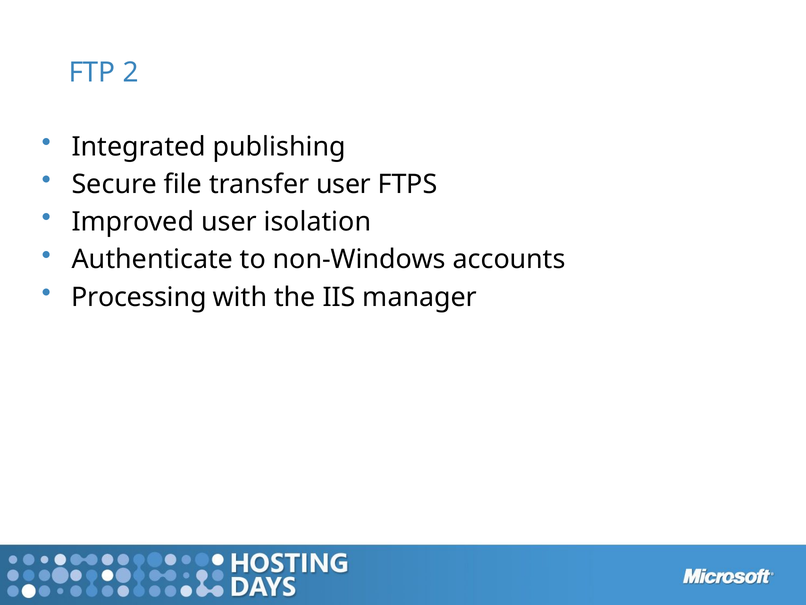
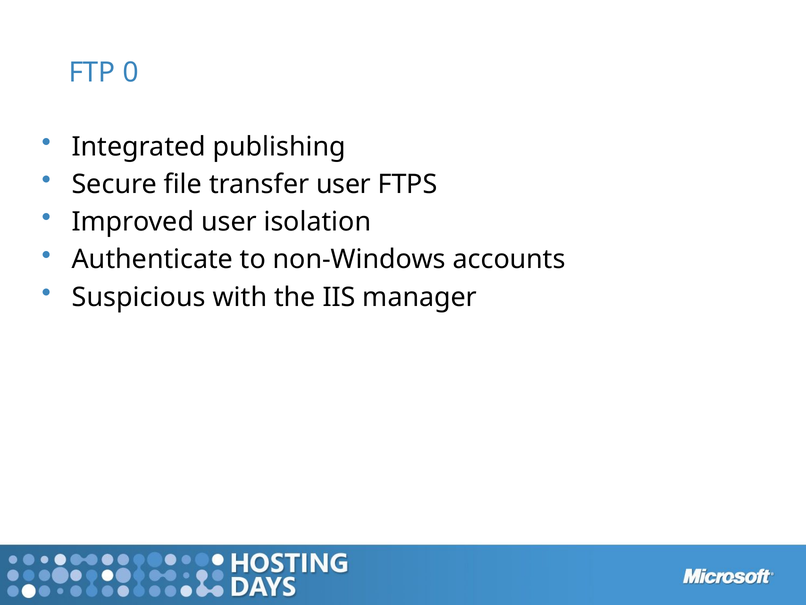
2: 2 -> 0 (131, 72)
Processing: Processing -> Suspicious (139, 297)
